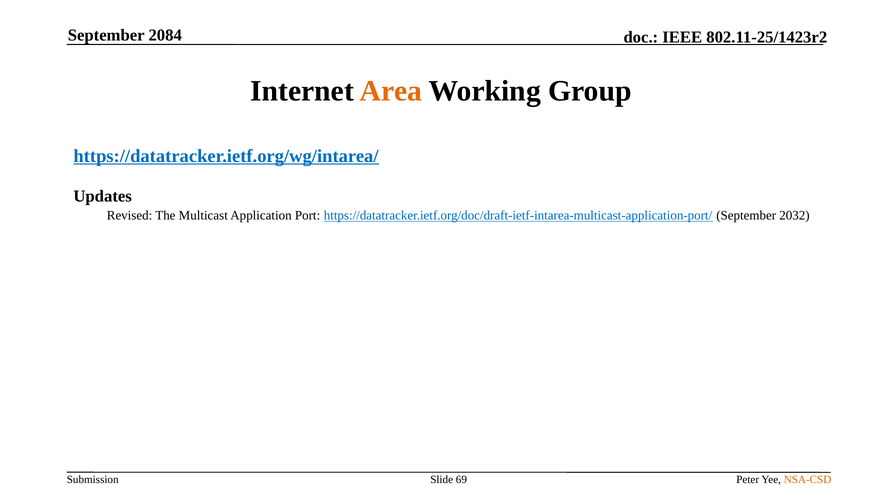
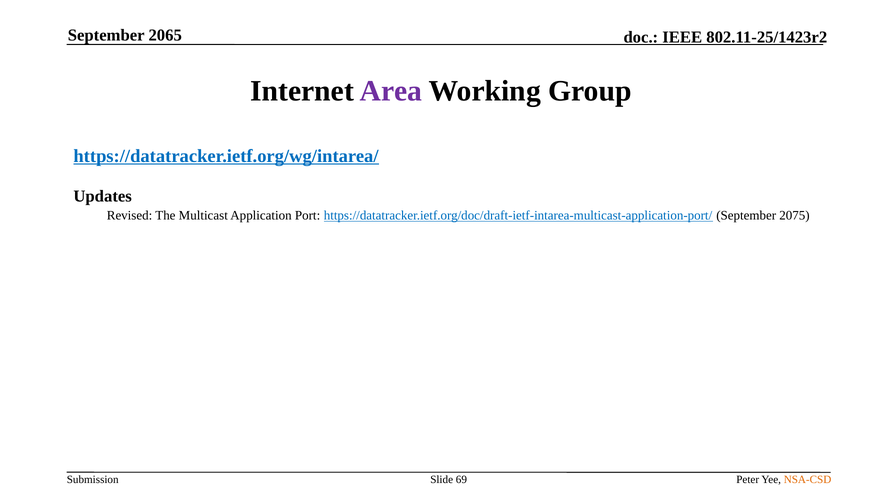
2084: 2084 -> 2065 (165, 35)
Area colour: orange -> purple (391, 91)
2032: 2032 -> 2075 (794, 216)
